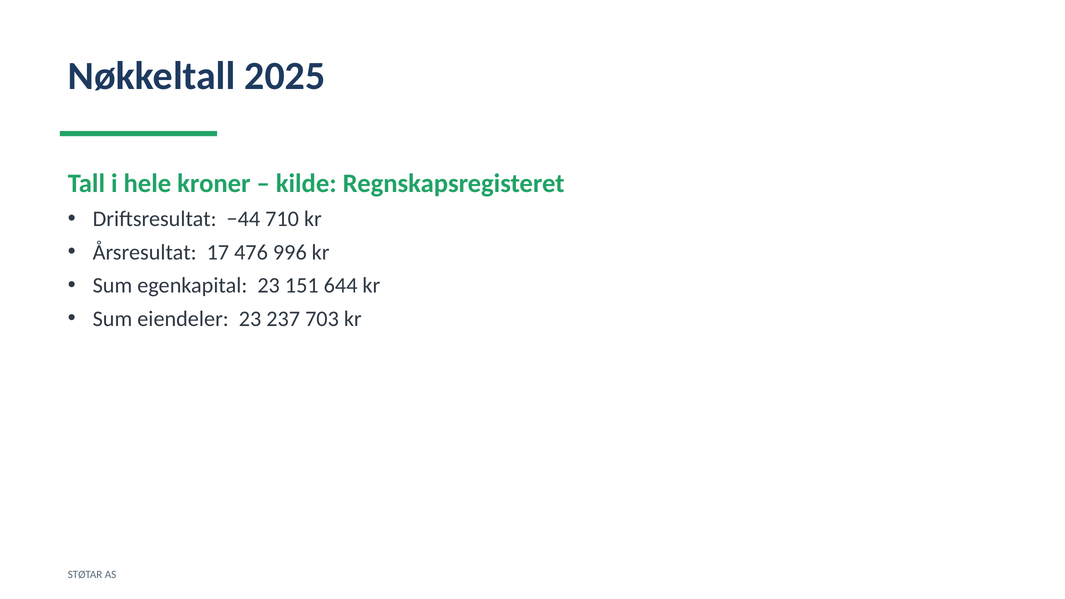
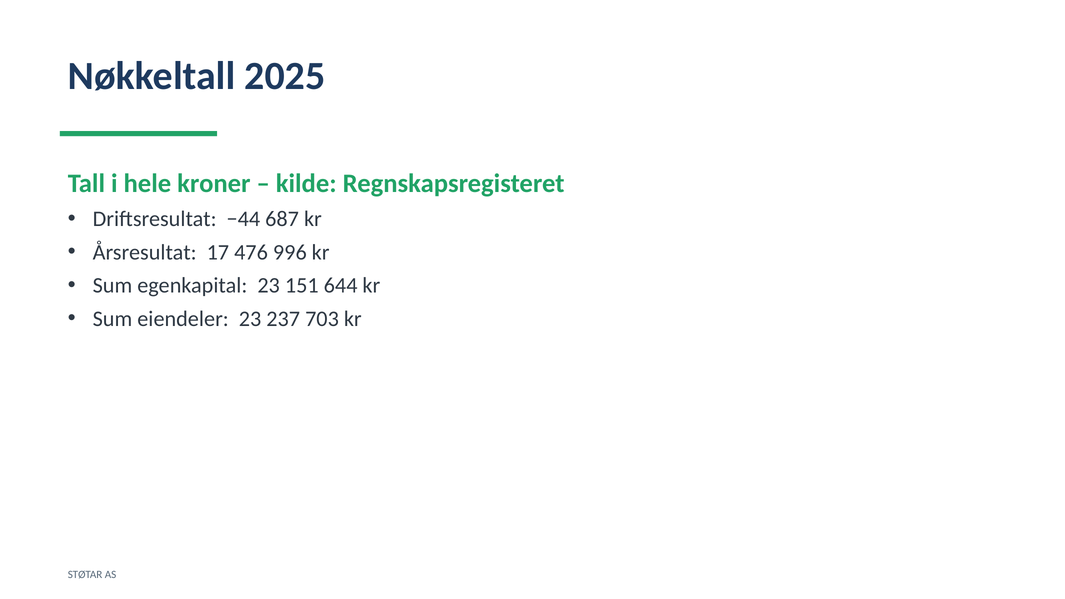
710: 710 -> 687 (282, 219)
